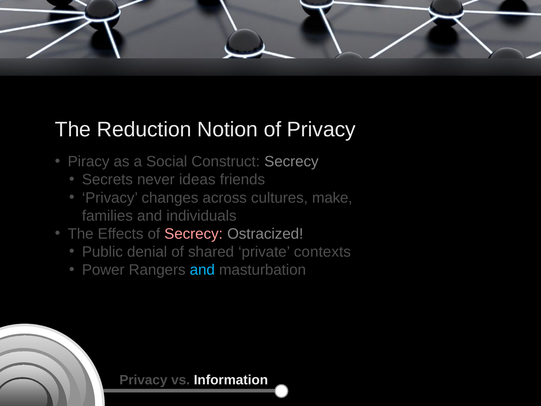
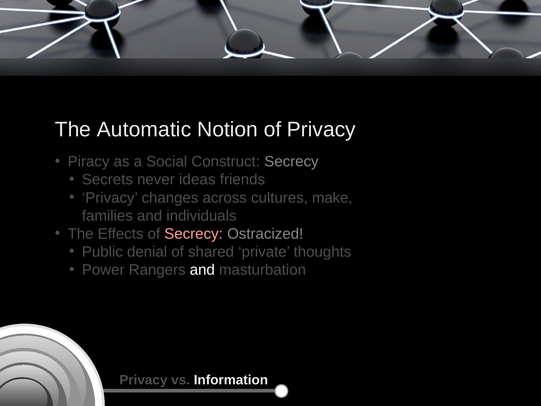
Reduction: Reduction -> Automatic (144, 129)
contexts: contexts -> thoughts (322, 252)
and colour: light blue -> white (202, 270)
